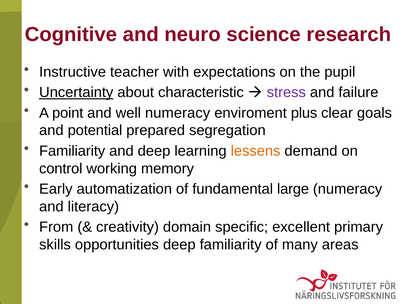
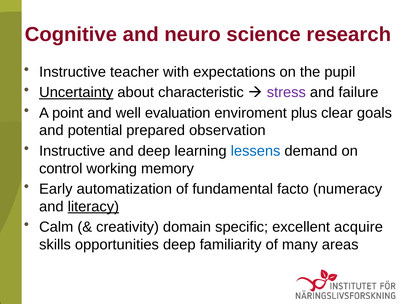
well numeracy: numeracy -> evaluation (178, 113)
segregation: segregation -> observation (227, 131)
Familiarity: Familiarity -> Instructive (72, 151)
lessens colour: orange -> blue (256, 151)
large: large -> facto (293, 189)
literacy underline: none -> present (93, 207)
From: From -> Calm (56, 227)
primary: primary -> acquire (359, 227)
